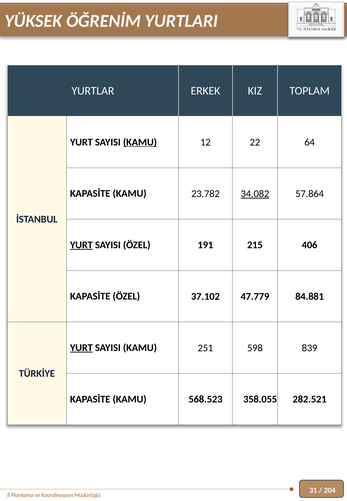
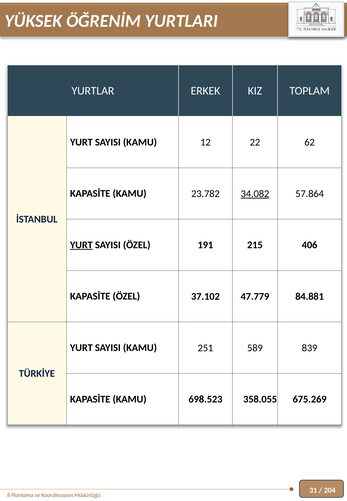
KAMU underline: present -> none (140, 142)
64: 64 -> 62 (310, 142)
YURT underline: present -> none (81, 348)
598: 598 -> 589 (255, 348)
568.523: 568.523 -> 698.523 (205, 399)
282.521: 282.521 -> 675.269 (310, 399)
